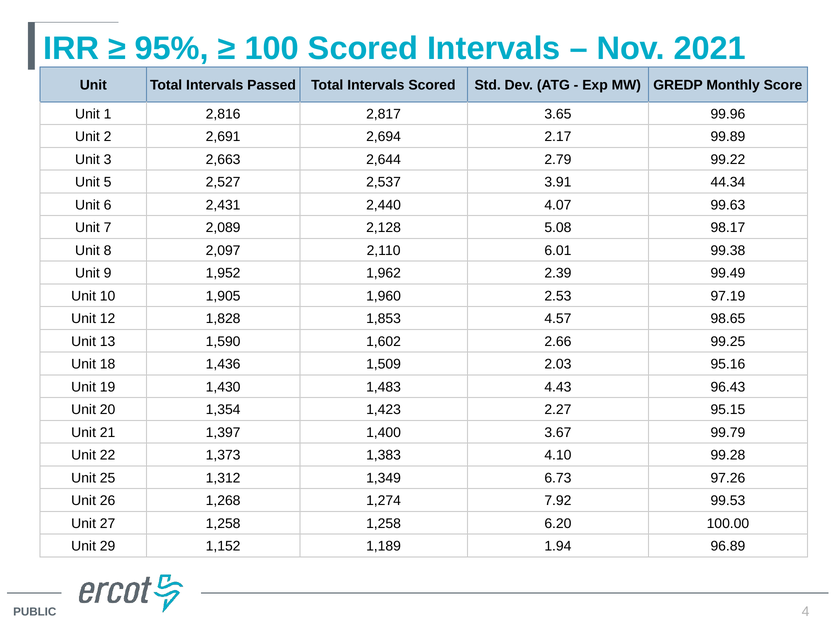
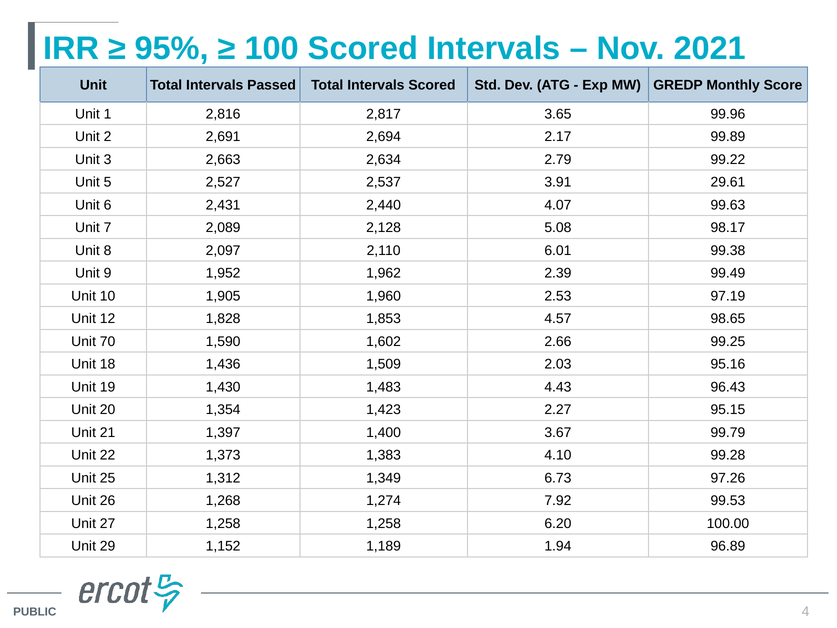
2,644: 2,644 -> 2,634 (384, 159)
44.34: 44.34 -> 29.61 (728, 182)
13: 13 -> 70 (108, 341)
